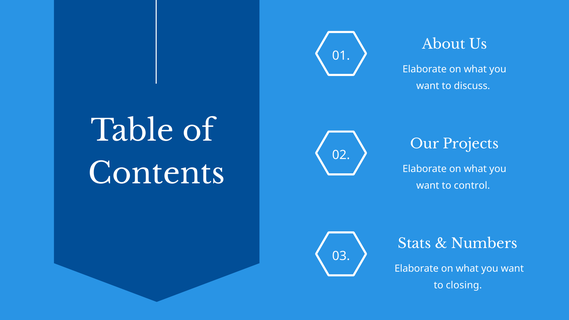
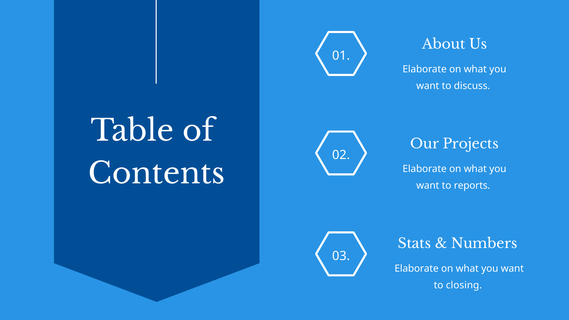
control: control -> reports (472, 185)
